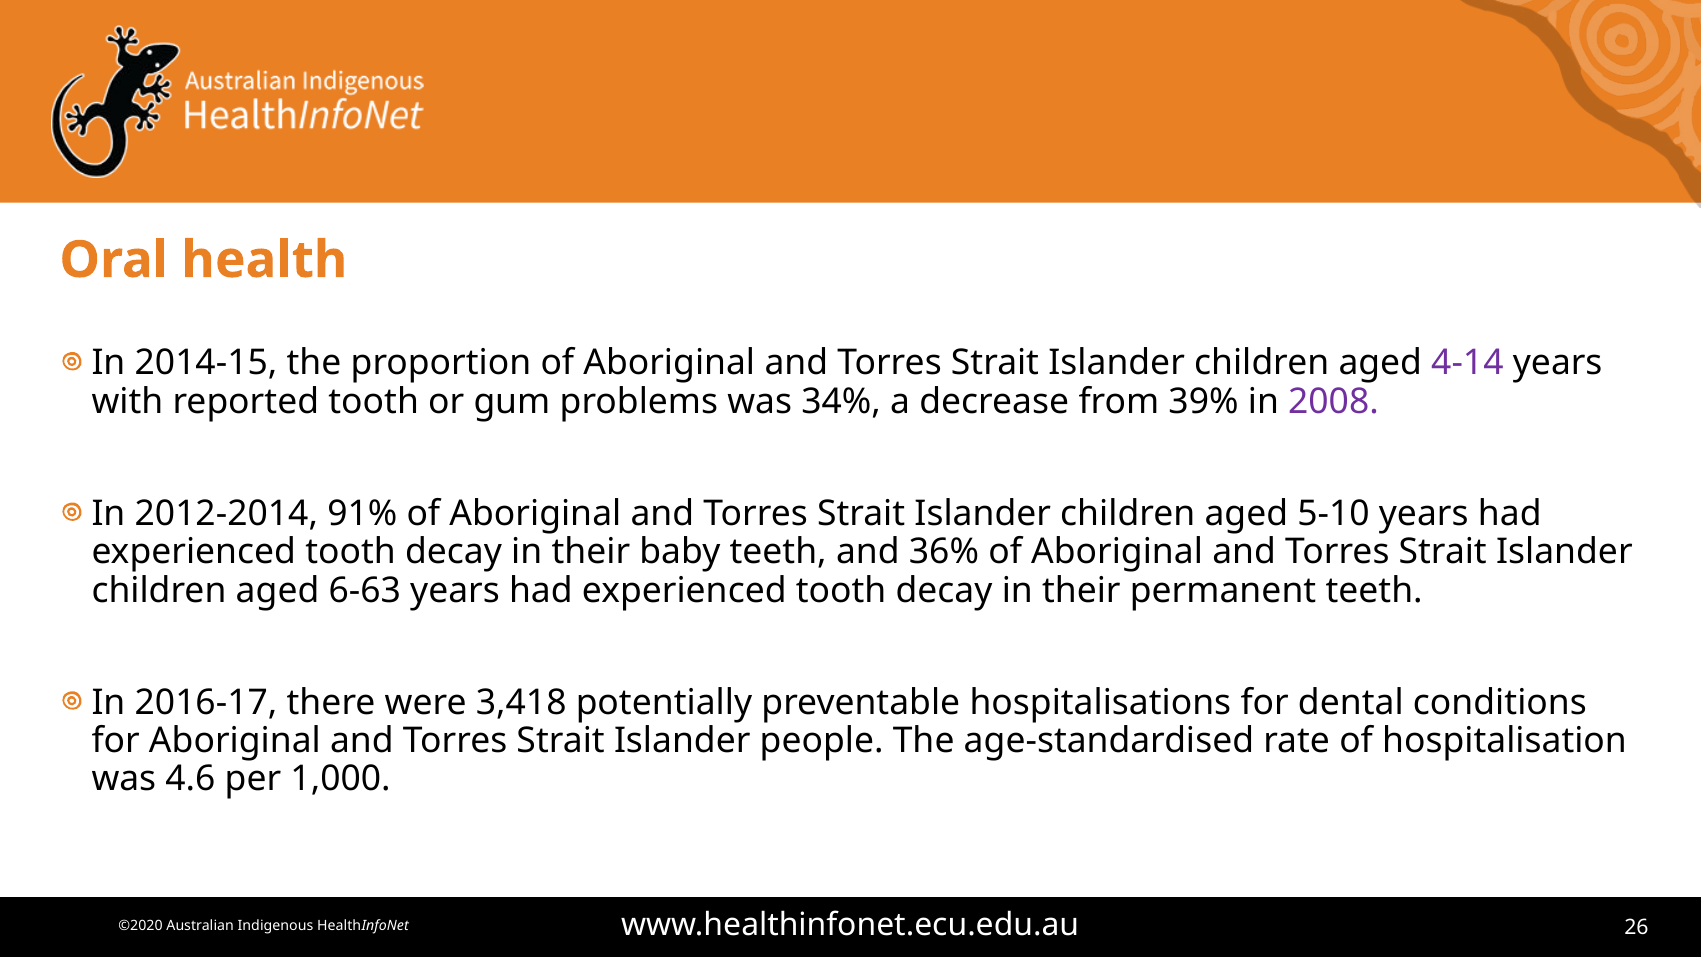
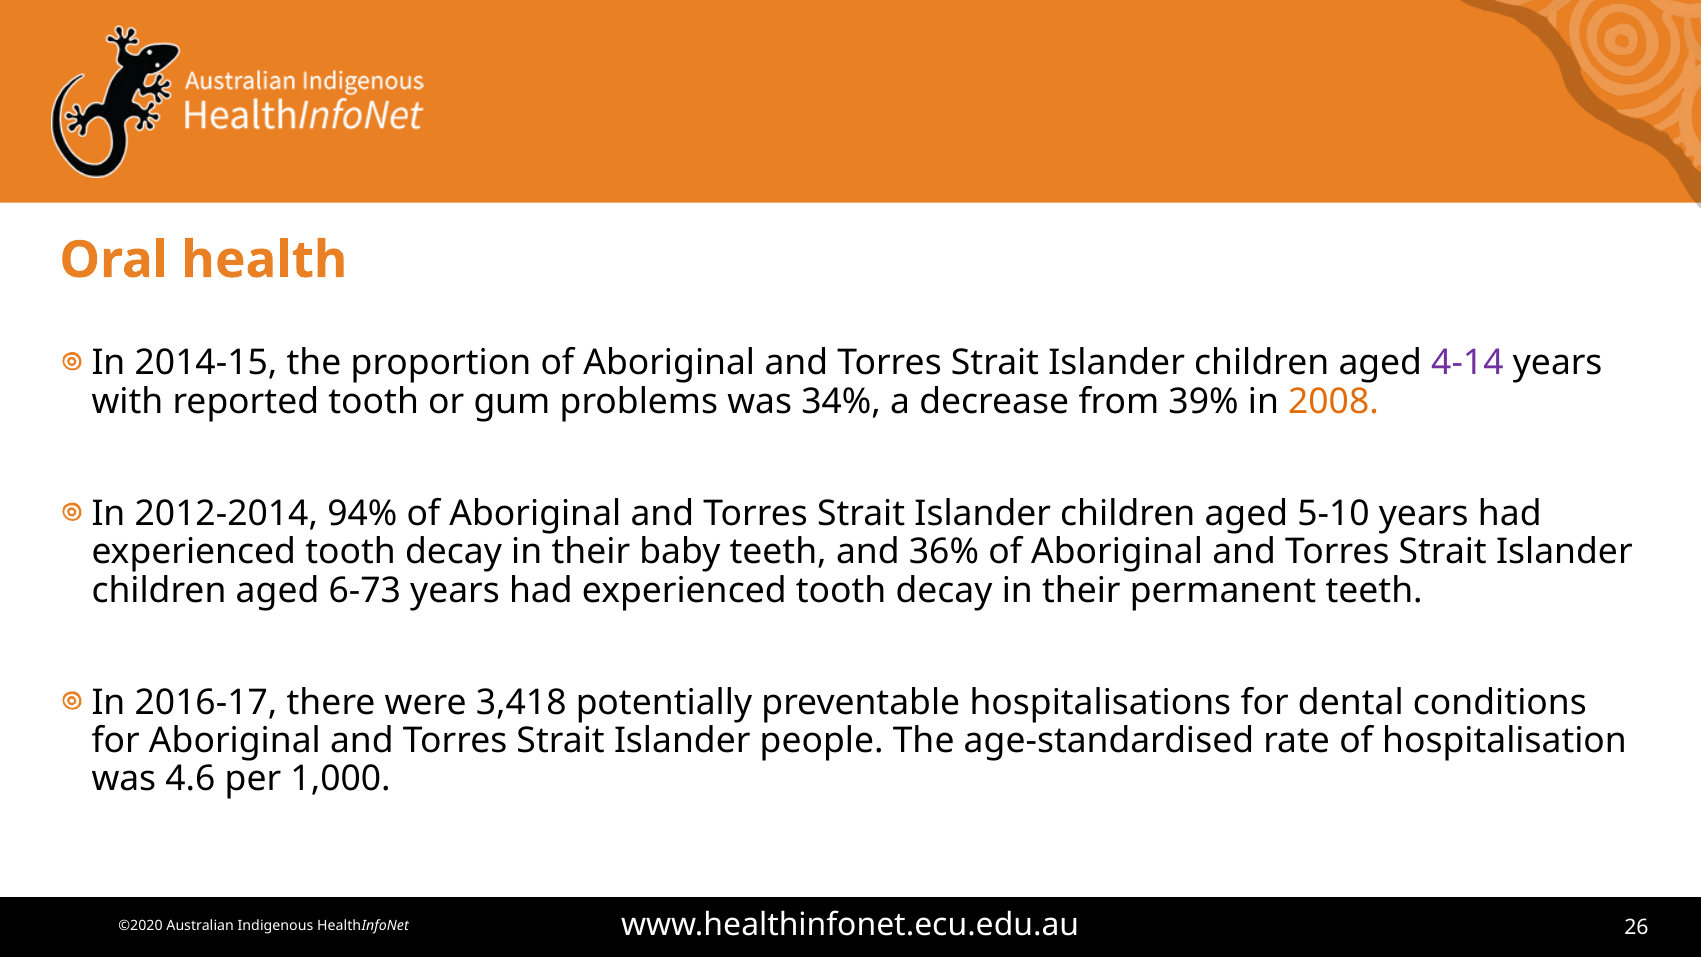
2008 colour: purple -> orange (1333, 401)
91%: 91% -> 94% (362, 514)
6-63: 6-63 -> 6-73 (365, 590)
